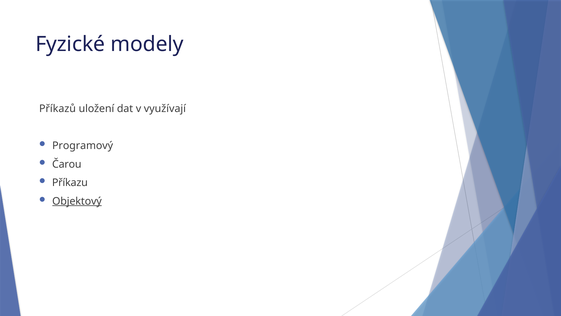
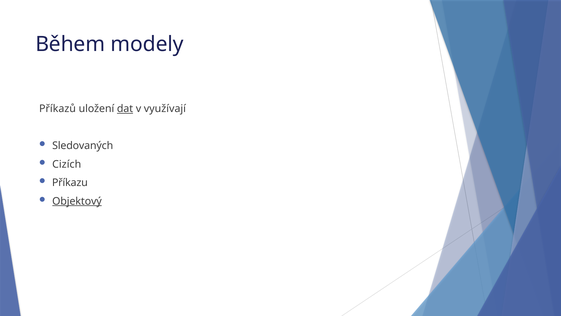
Fyzické: Fyzické -> Během (70, 44)
dat underline: none -> present (125, 109)
Programový: Programový -> Sledovaných (83, 146)
Čarou: Čarou -> Cizích (67, 164)
